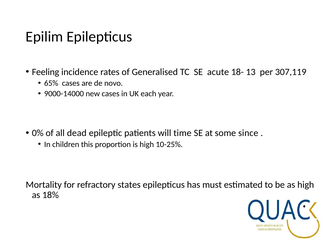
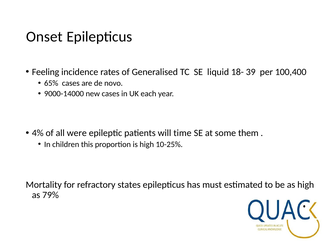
Epilim: Epilim -> Onset (44, 37)
acute: acute -> liquid (218, 72)
13: 13 -> 39 (251, 72)
307,119: 307,119 -> 100,400 (291, 72)
0%: 0% -> 4% (38, 133)
dead: dead -> were (77, 133)
since: since -> them (248, 133)
18%: 18% -> 79% (51, 195)
